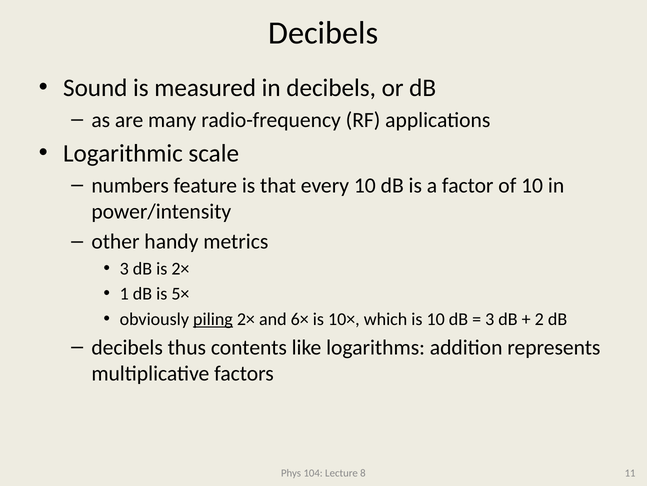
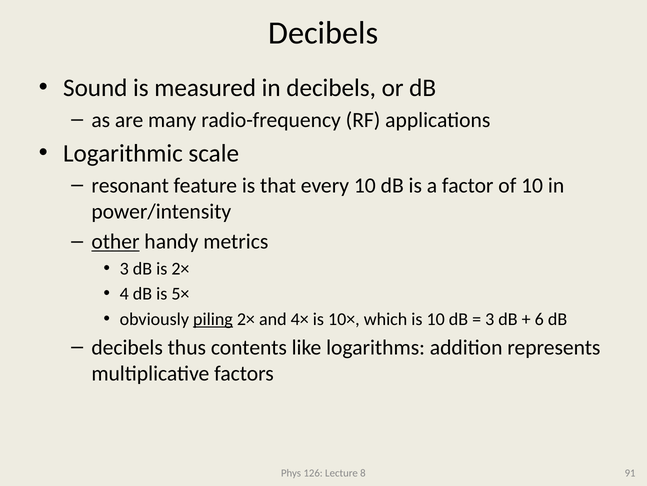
numbers: numbers -> resonant (130, 185)
other underline: none -> present (115, 241)
1: 1 -> 4 (124, 294)
6×: 6× -> 4× (300, 319)
2: 2 -> 6 (539, 319)
104: 104 -> 126 (313, 473)
11: 11 -> 91 (630, 473)
